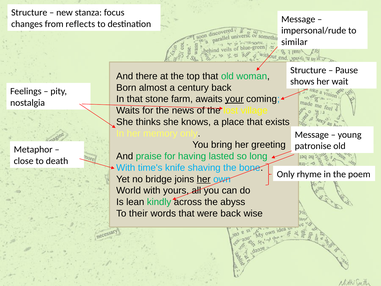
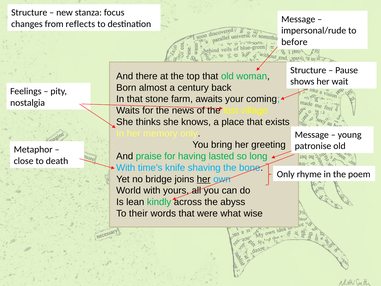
similar: similar -> before (294, 42)
your underline: present -> none (234, 99)
were back: back -> what (231, 213)
